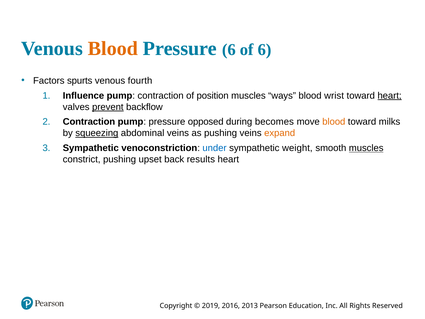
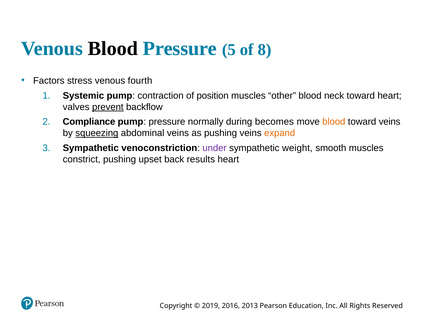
Blood colour: orange -> black (113, 49)
Pressure 6: 6 -> 5 (229, 50)
of 6: 6 -> 8 (264, 50)
spurts: spurts -> stress (80, 81)
Influence: Influence -> Systemic (83, 96)
ways: ways -> other (282, 96)
wrist: wrist -> neck (334, 96)
heart underline: present -> none (390, 96)
2 Contraction: Contraction -> Compliance (89, 122)
opposed: opposed -> normally (206, 122)
toward milks: milks -> veins (390, 122)
under colour: blue -> purple (215, 148)
muscles underline: present -> none (366, 148)
